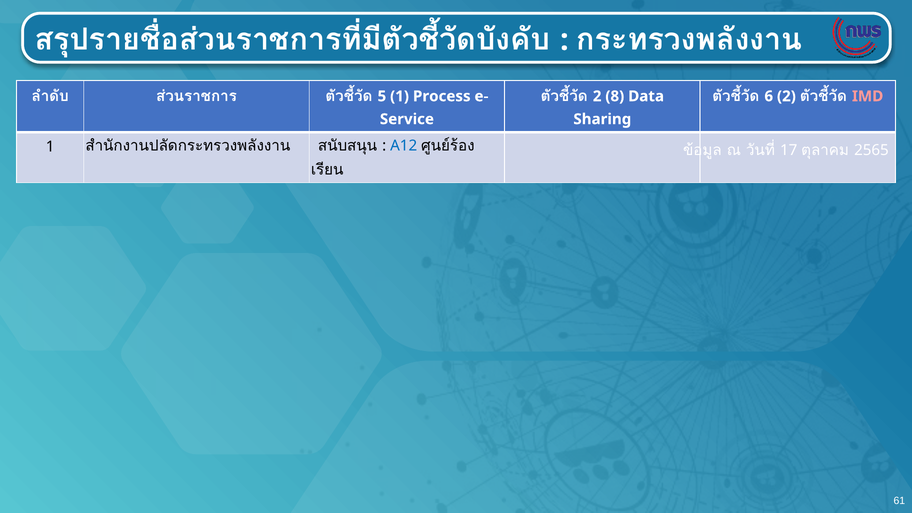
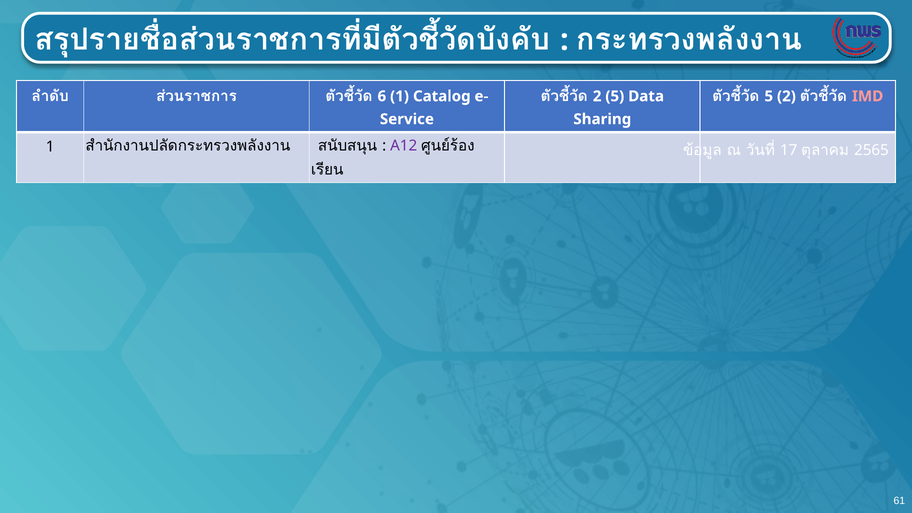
5: 5 -> 6 (382, 96)
Process: Process -> Catalog (442, 96)
2 8: 8 -> 5 (615, 96)
6: 6 -> 5 (769, 96)
A12 colour: blue -> purple (404, 146)
